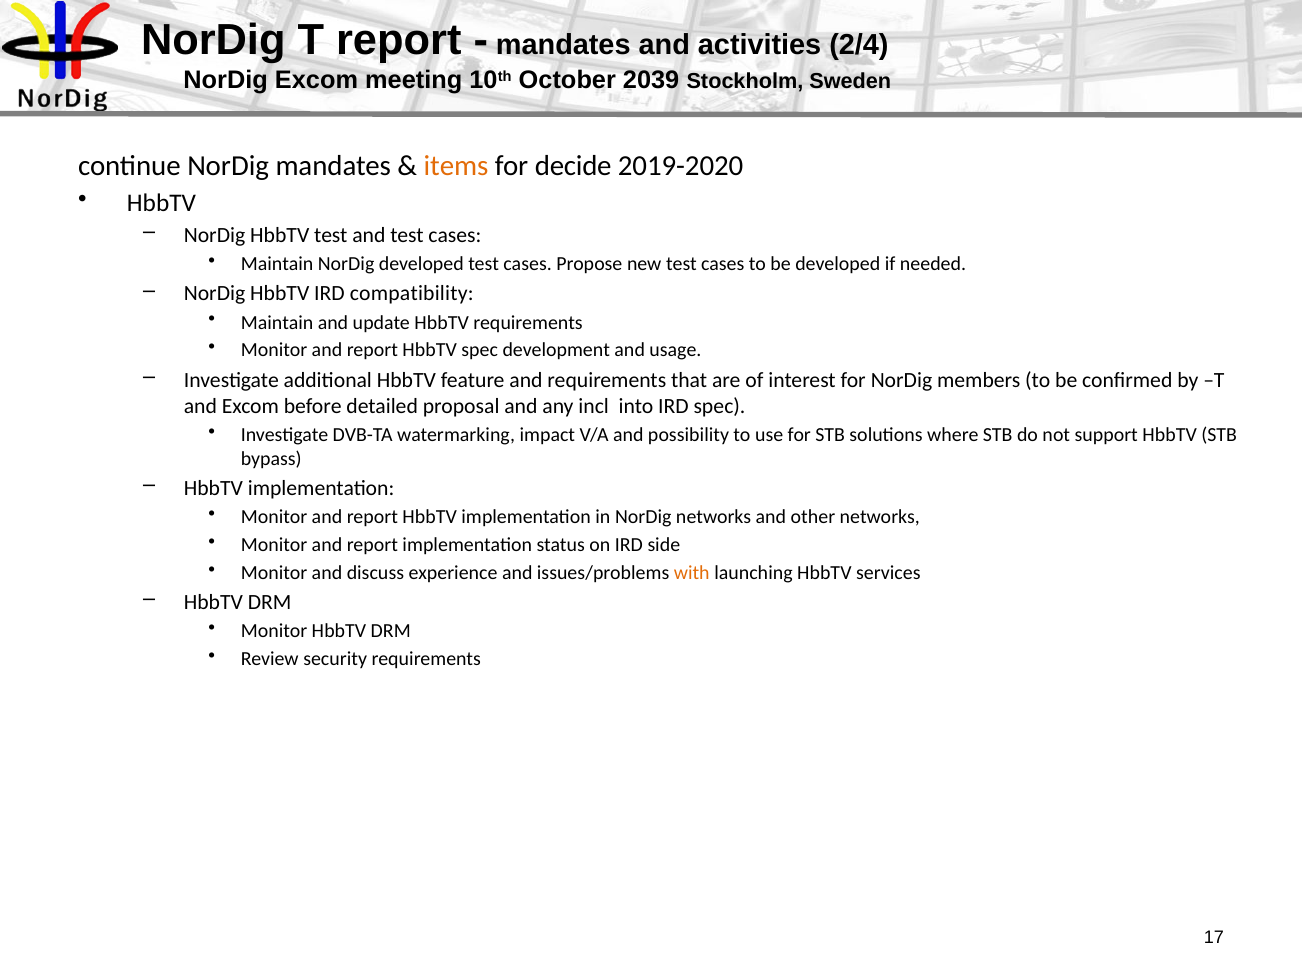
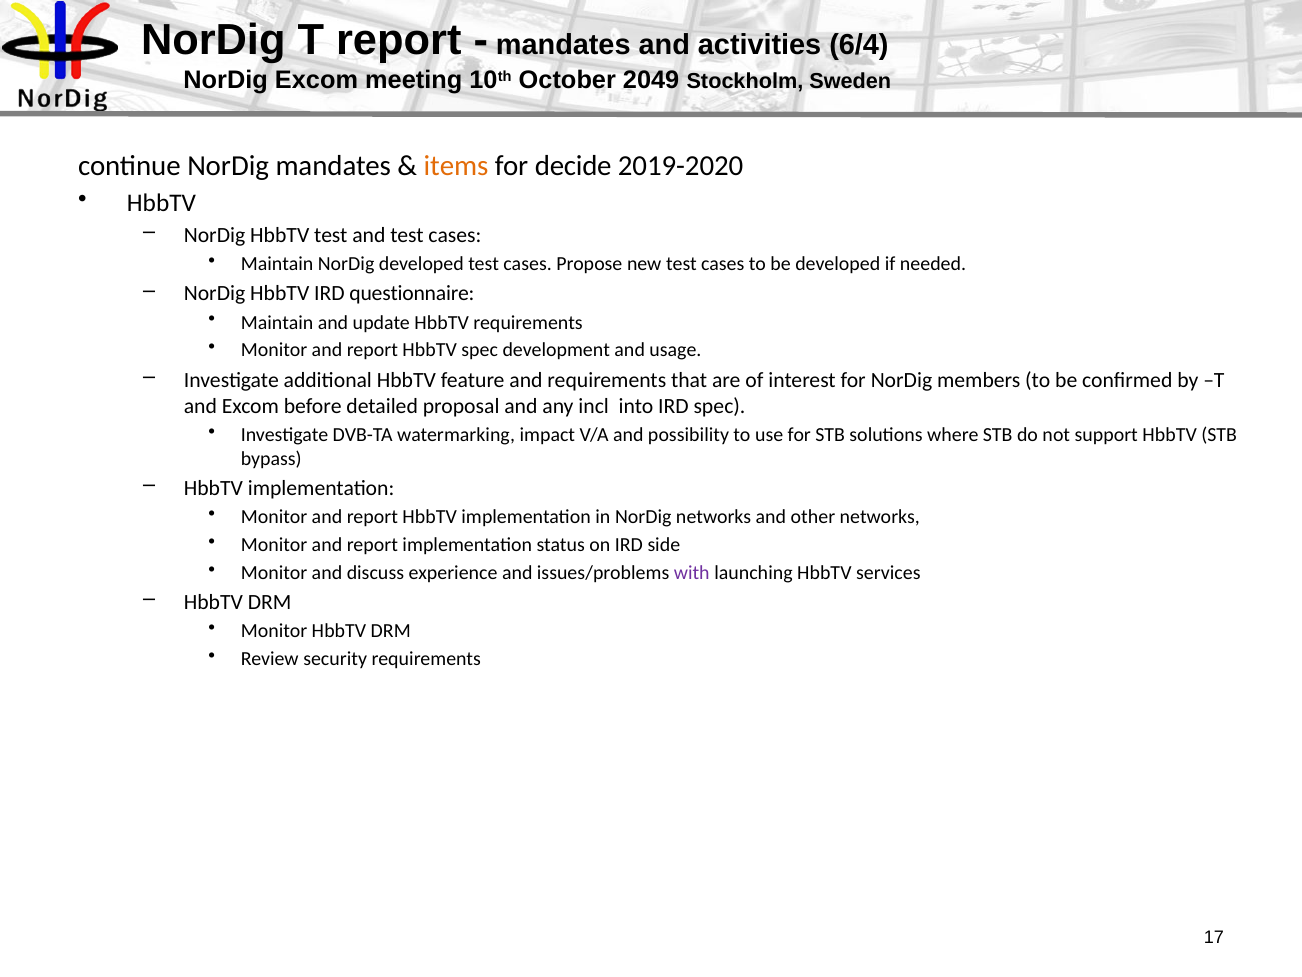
2/4: 2/4 -> 6/4 (859, 45)
2039: 2039 -> 2049 (651, 80)
compatibility: compatibility -> questionnaire (412, 293)
with colour: orange -> purple (692, 572)
